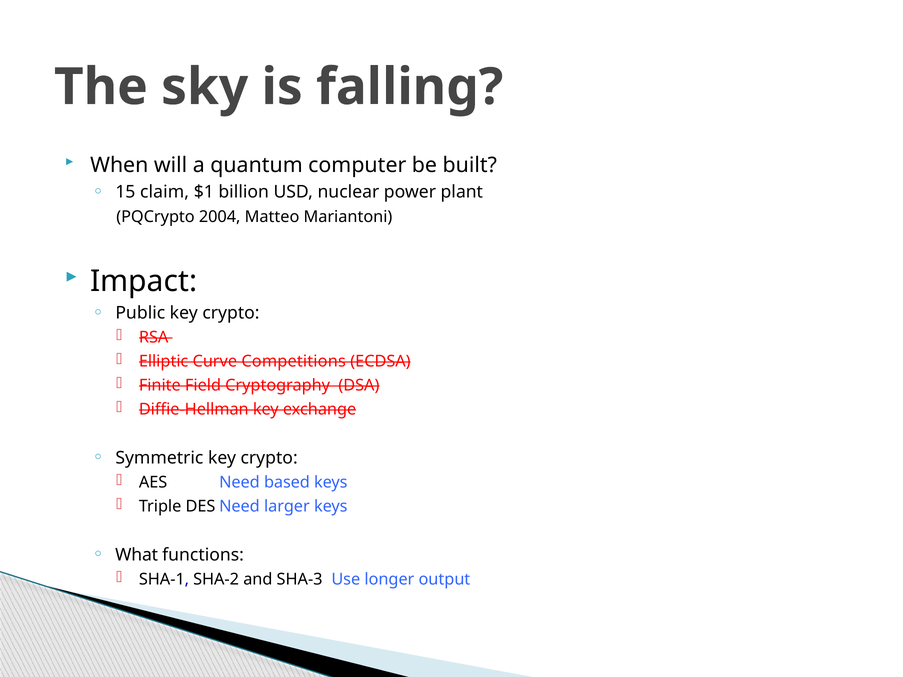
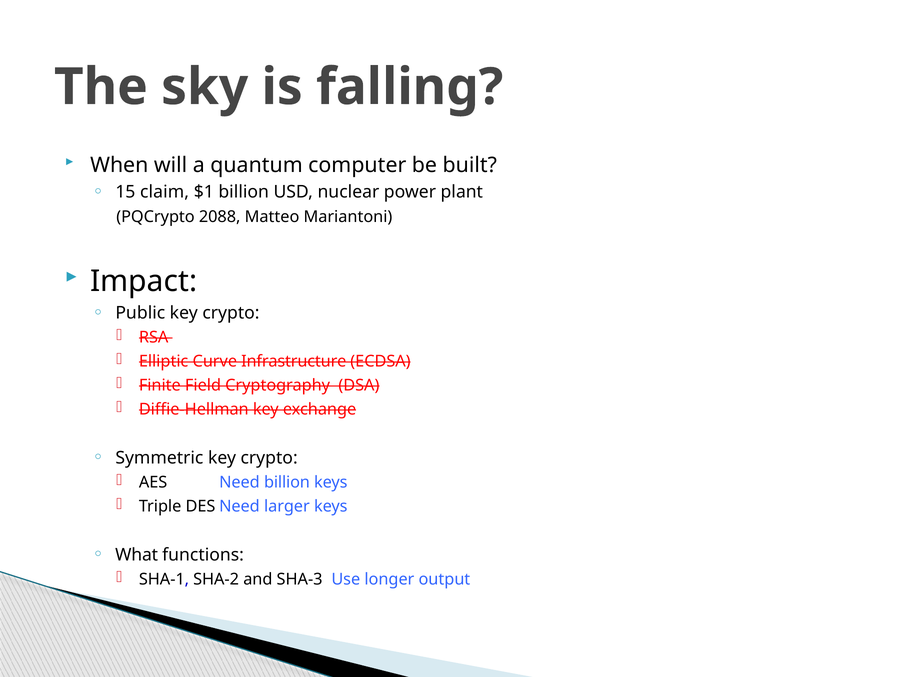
2004: 2004 -> 2088 (220, 217)
Competitions: Competitions -> Infrastructure (294, 362)
Need based: based -> billion (287, 483)
